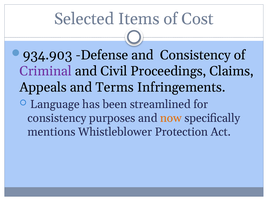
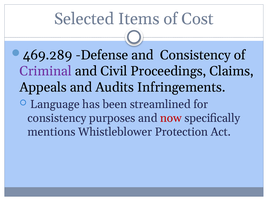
934.903: 934.903 -> 469.289 (48, 55)
Terms: Terms -> Audits (115, 87)
now colour: orange -> red (171, 118)
